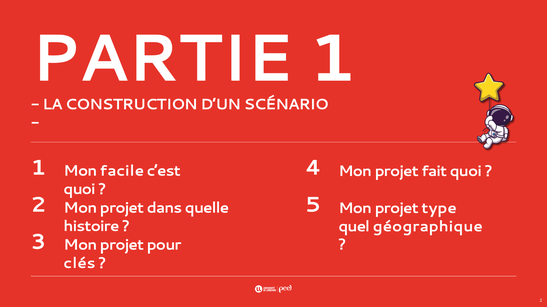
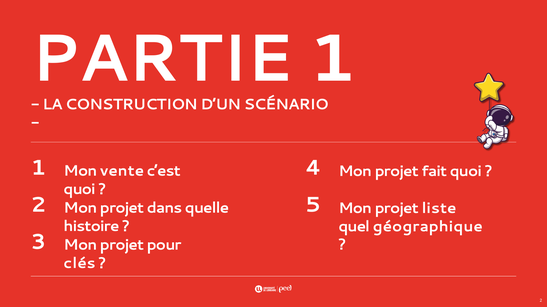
facile: facile -> vente (122, 171)
type: type -> liste (439, 209)
